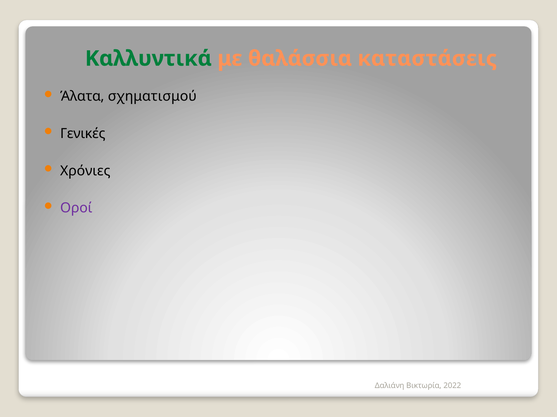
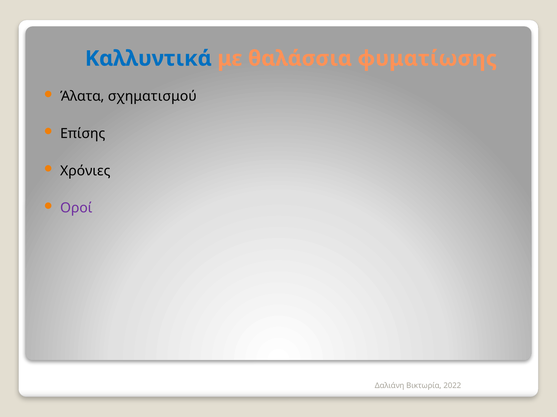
Καλλυντικά colour: green -> blue (148, 59)
καταστάσεις: καταστάσεις -> φυματίωσης (427, 59)
Γενικές: Γενικές -> Επίσης (83, 134)
